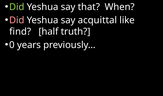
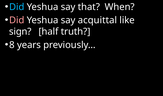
Did colour: light green -> light blue (17, 7)
find: find -> sign (20, 31)
0: 0 -> 8 (12, 45)
